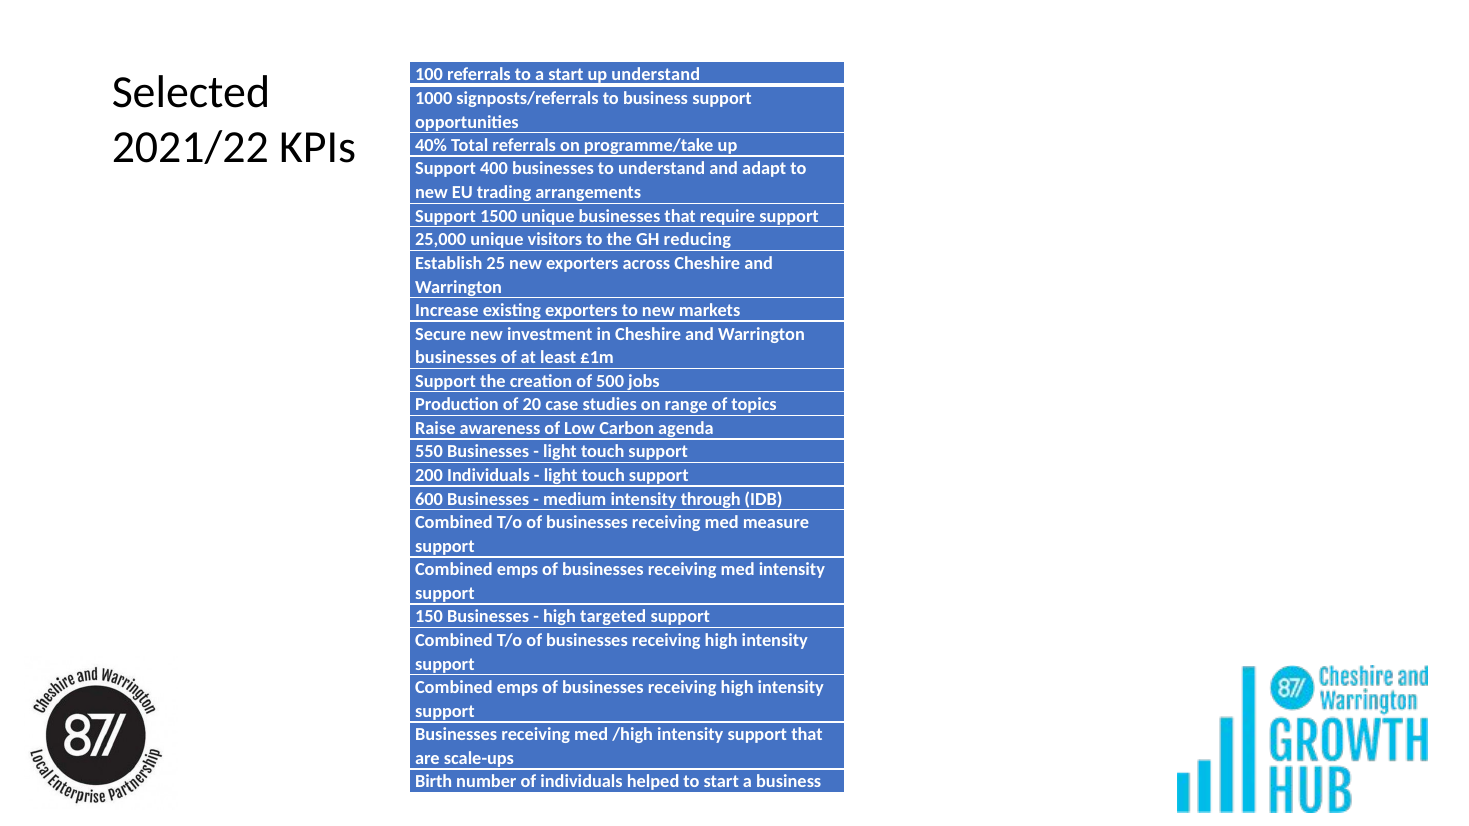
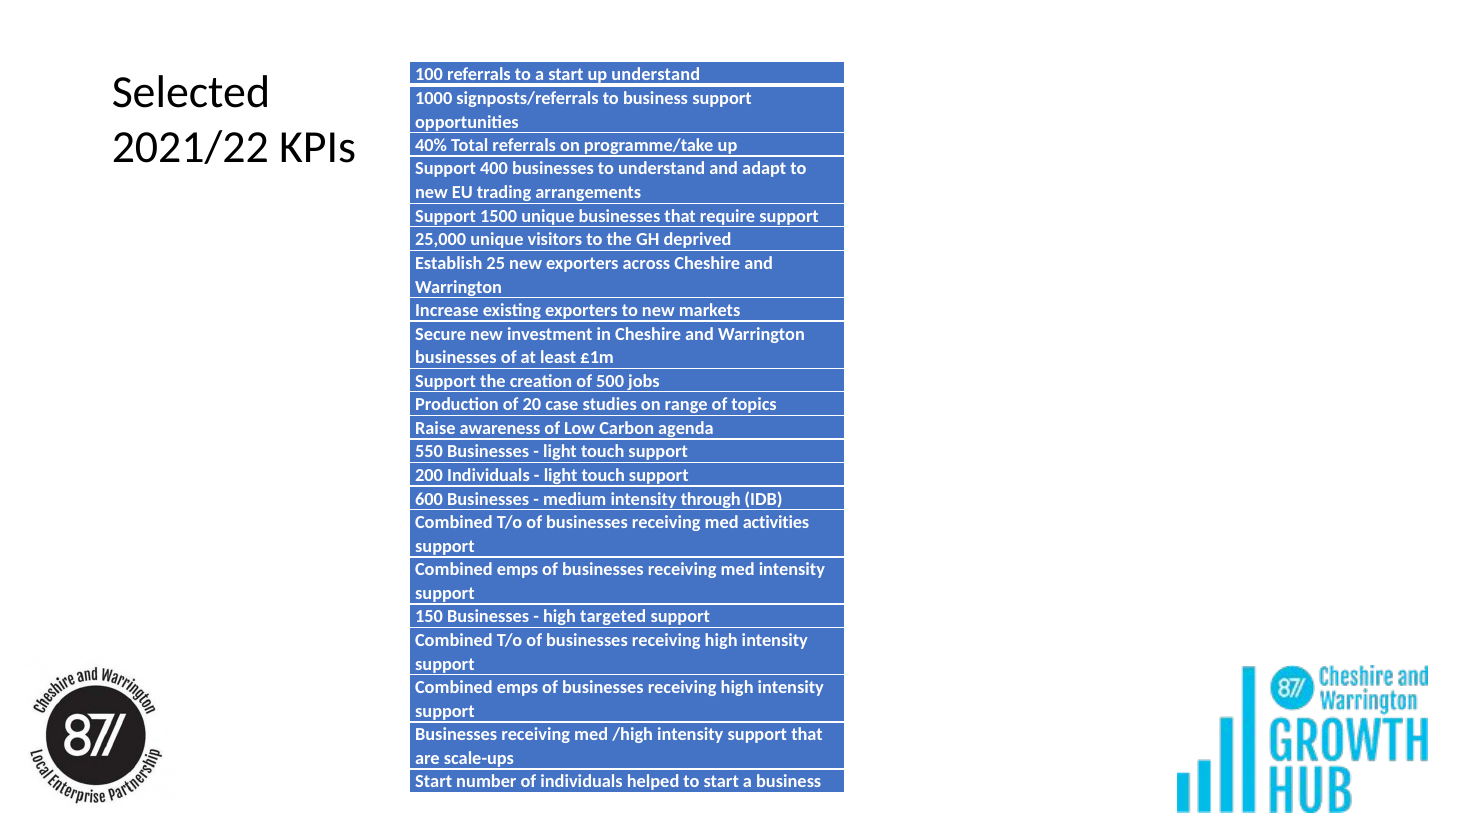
reducing: reducing -> deprived (697, 240)
measure: measure -> activities (776, 523)
Birth: Birth -> Start (434, 782)
